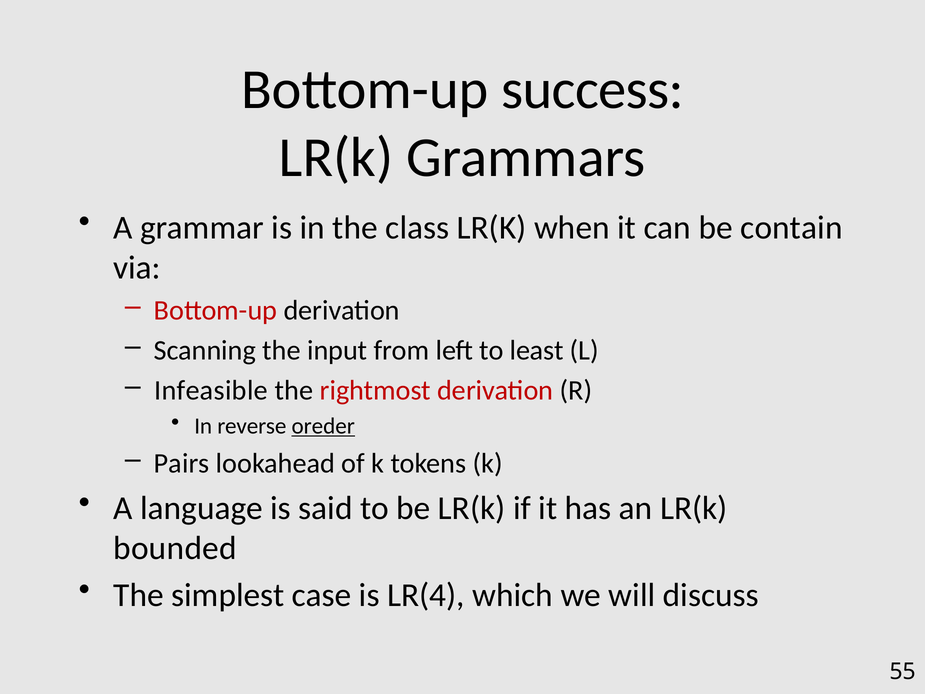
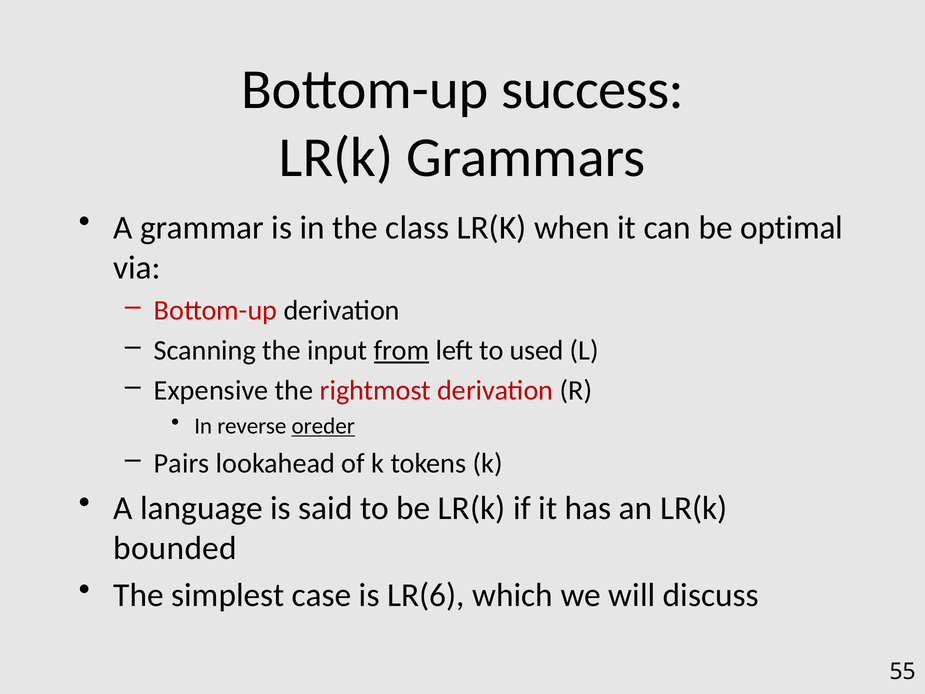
contain: contain -> optimal (792, 227)
from underline: none -> present (402, 350)
least: least -> used (537, 350)
Infeasible: Infeasible -> Expensive (211, 390)
LR(4: LR(4 -> LR(6 (426, 595)
